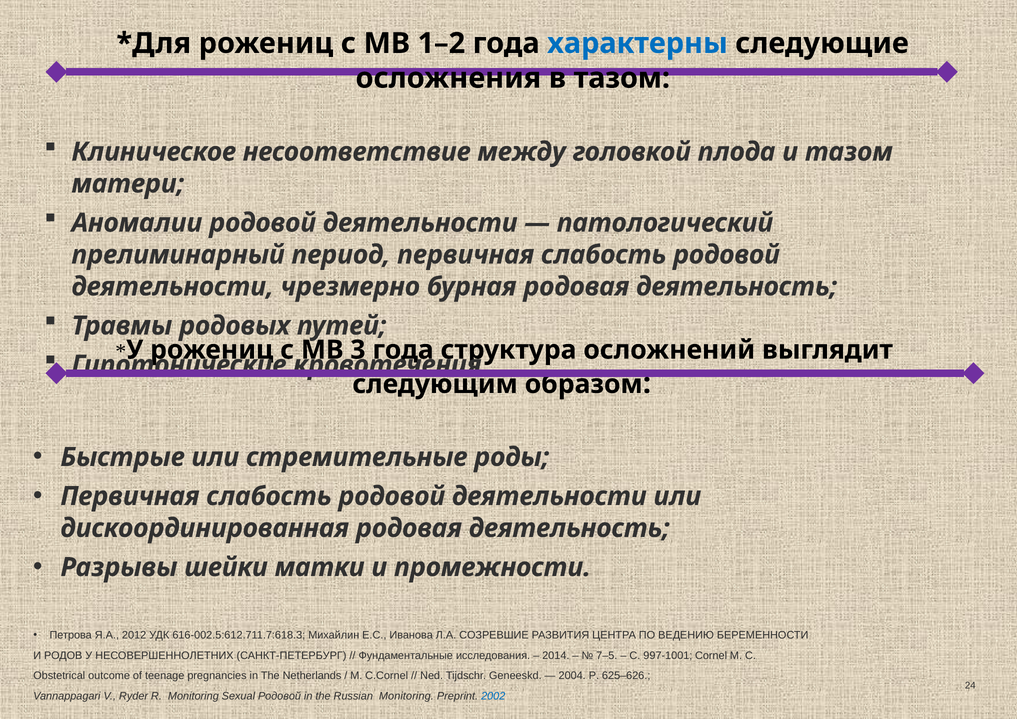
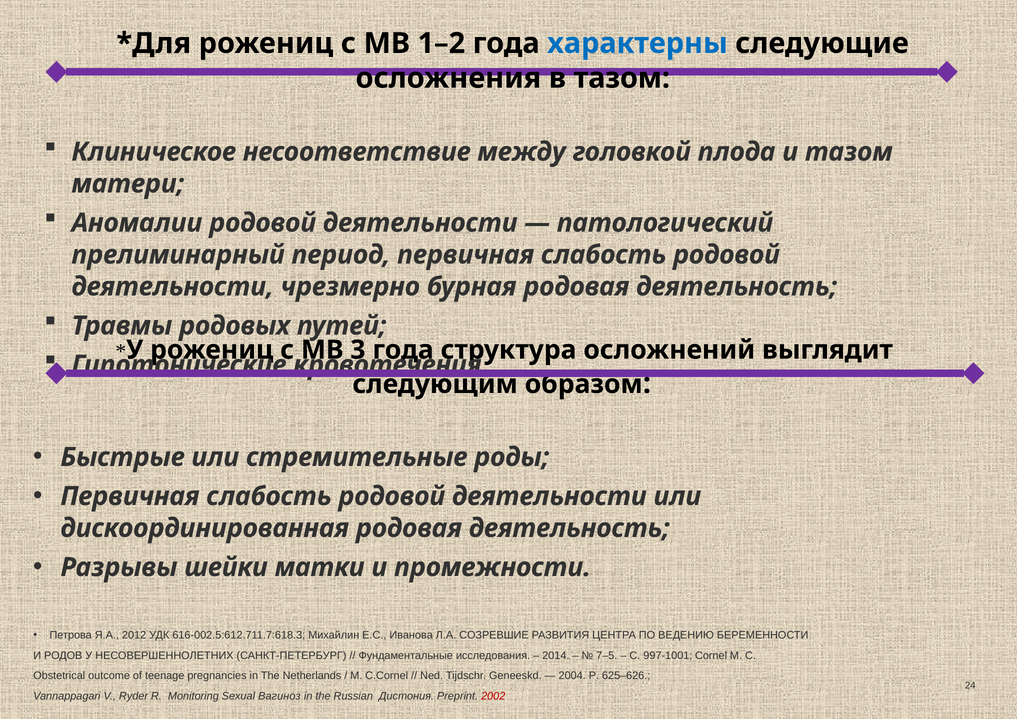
Sexual Родовой: Родовой -> Вагиноз (279, 696)
Russian Monitoring: Monitoring -> Дистония (406, 696)
2002 colour: blue -> red (493, 696)
